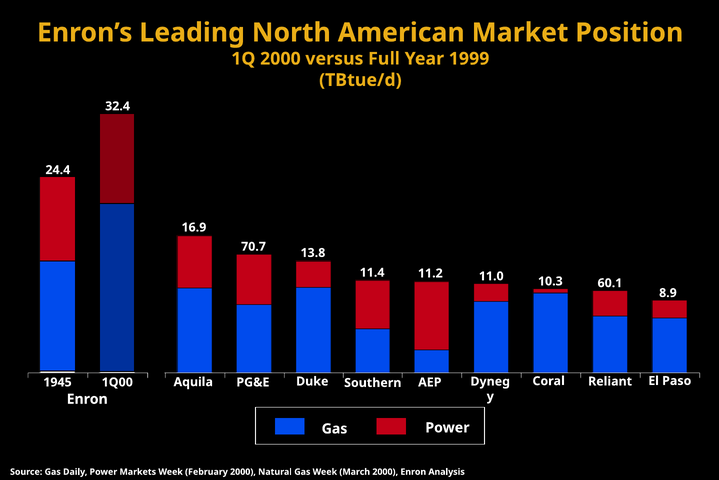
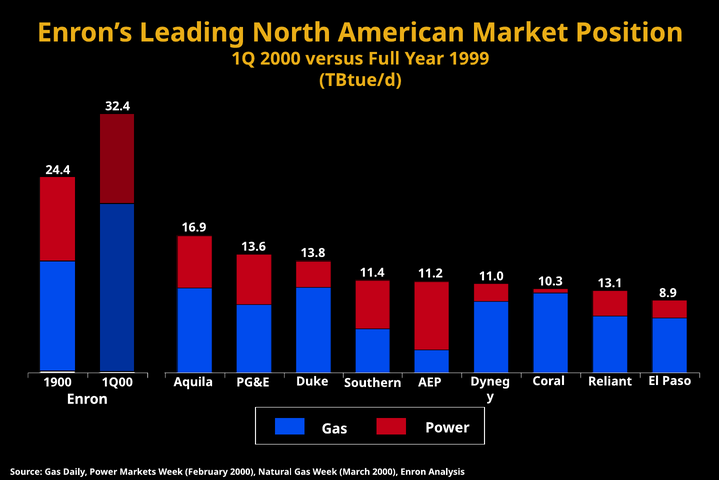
70.7: 70.7 -> 13.6 (254, 246)
60.1: 60.1 -> 13.1 (610, 283)
1945: 1945 -> 1900 (57, 382)
